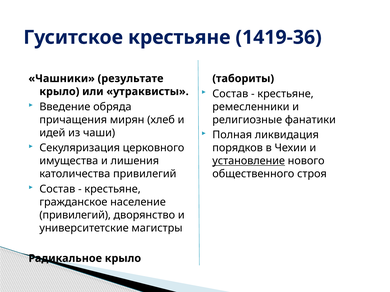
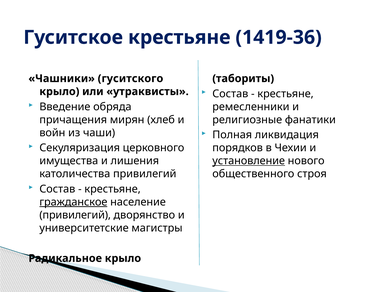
результате: результате -> гуситского (130, 79)
идей: идей -> войн (52, 133)
гражданское underline: none -> present (73, 202)
